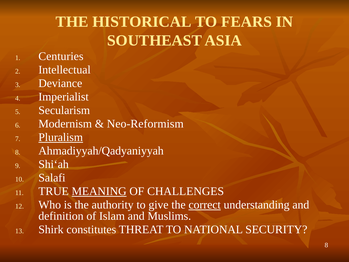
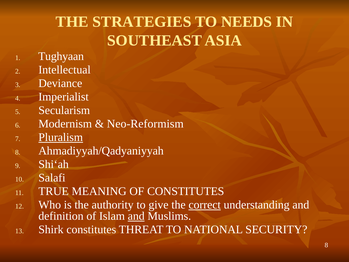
HISTORICAL: HISTORICAL -> STRATEGIES (142, 22)
FEARS: FEARS -> NEEDS (247, 22)
Centuries: Centuries -> Tughyaan (61, 56)
MEANING underline: present -> none (99, 191)
OF CHALLENGES: CHALLENGES -> CONSTITUTES (186, 191)
and underline: none -> present (136, 216)
